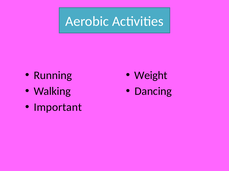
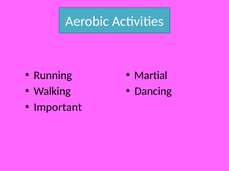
Weight: Weight -> Martial (151, 76)
